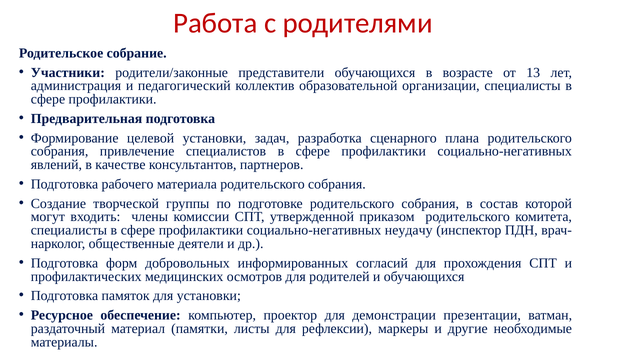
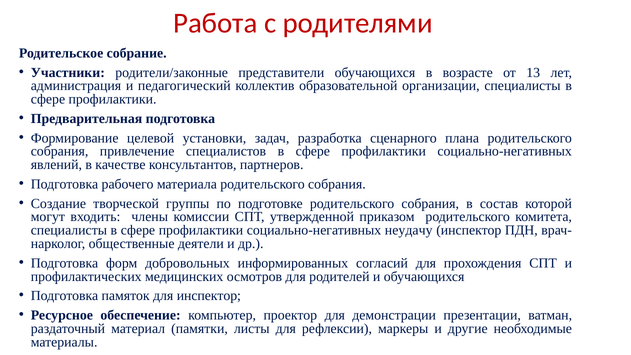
для установки: установки -> инспектор (209, 296)
